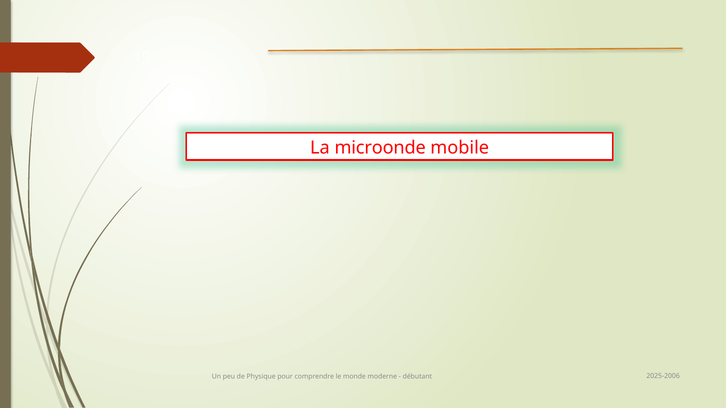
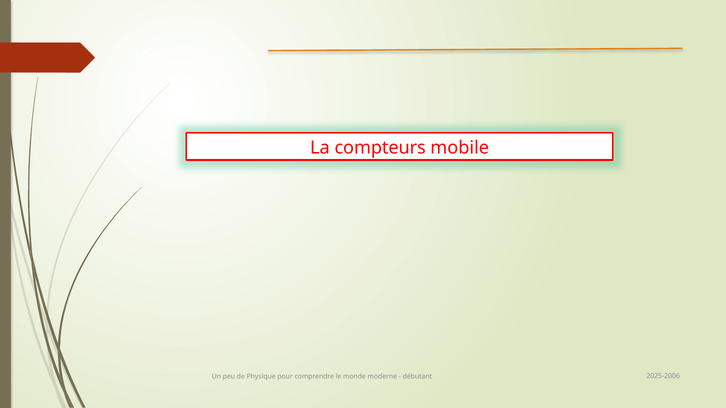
microonde: microonde -> compteurs (380, 148)
